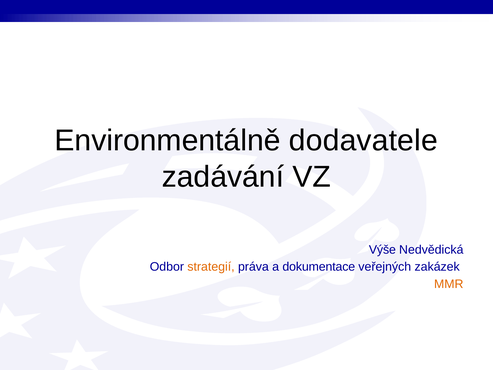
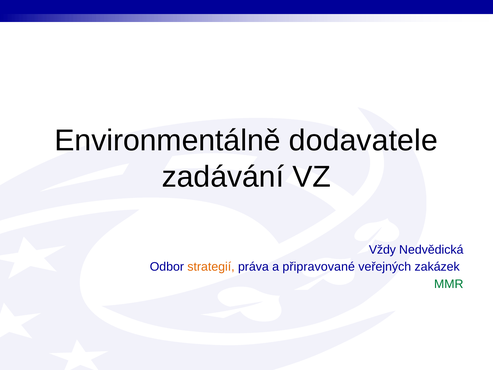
Výše: Výše -> Vždy (382, 249)
dokumentace: dokumentace -> připravované (319, 267)
MMR colour: orange -> green (449, 284)
